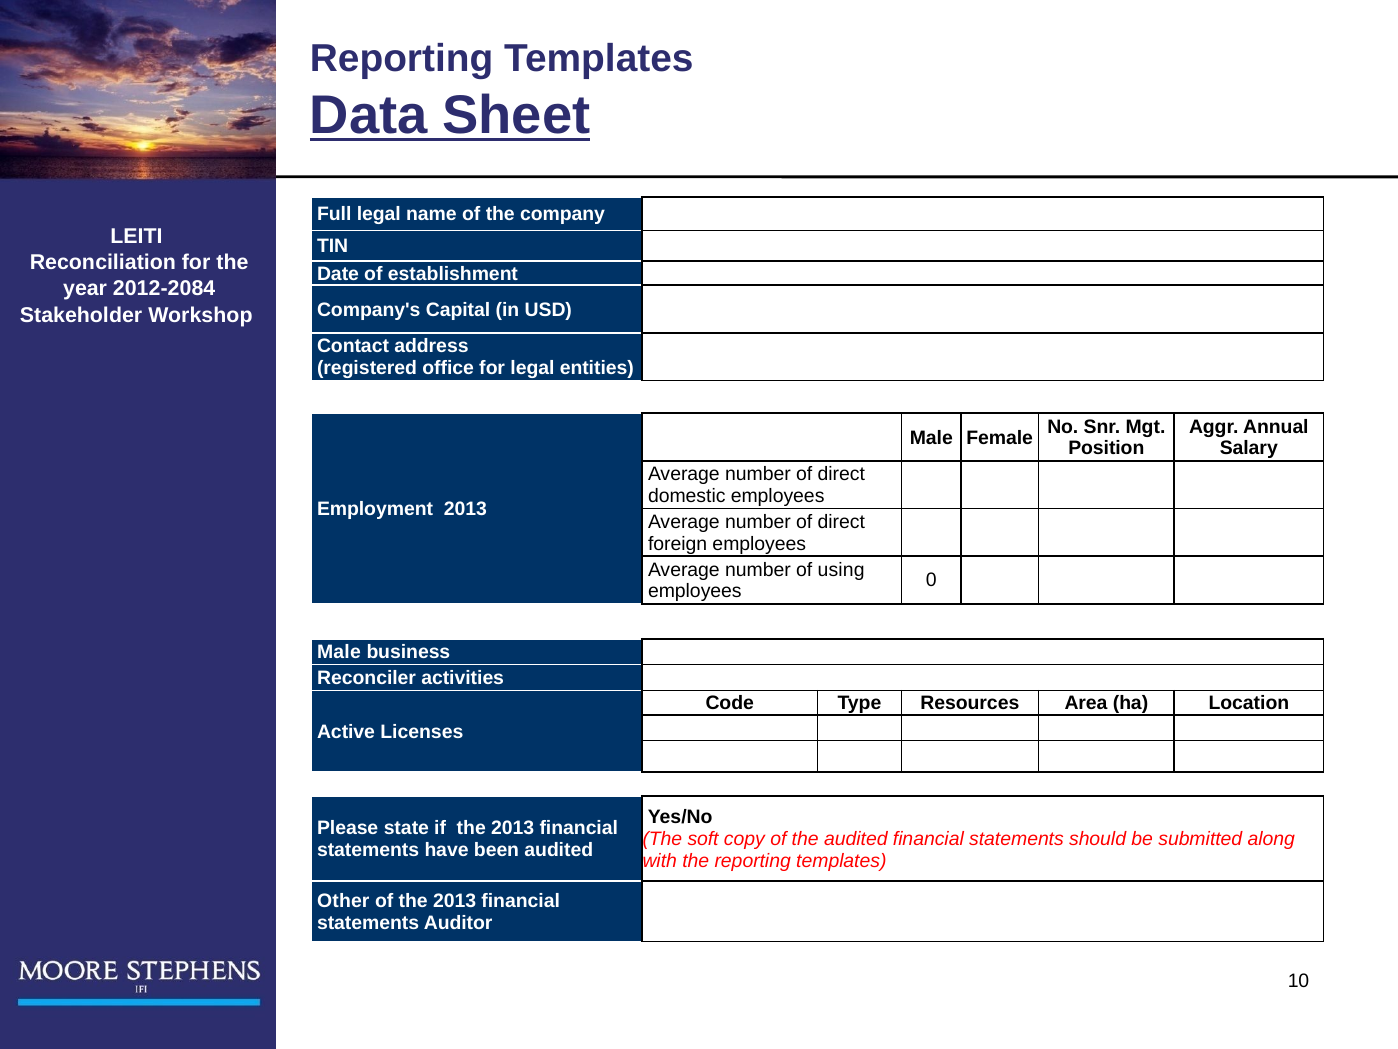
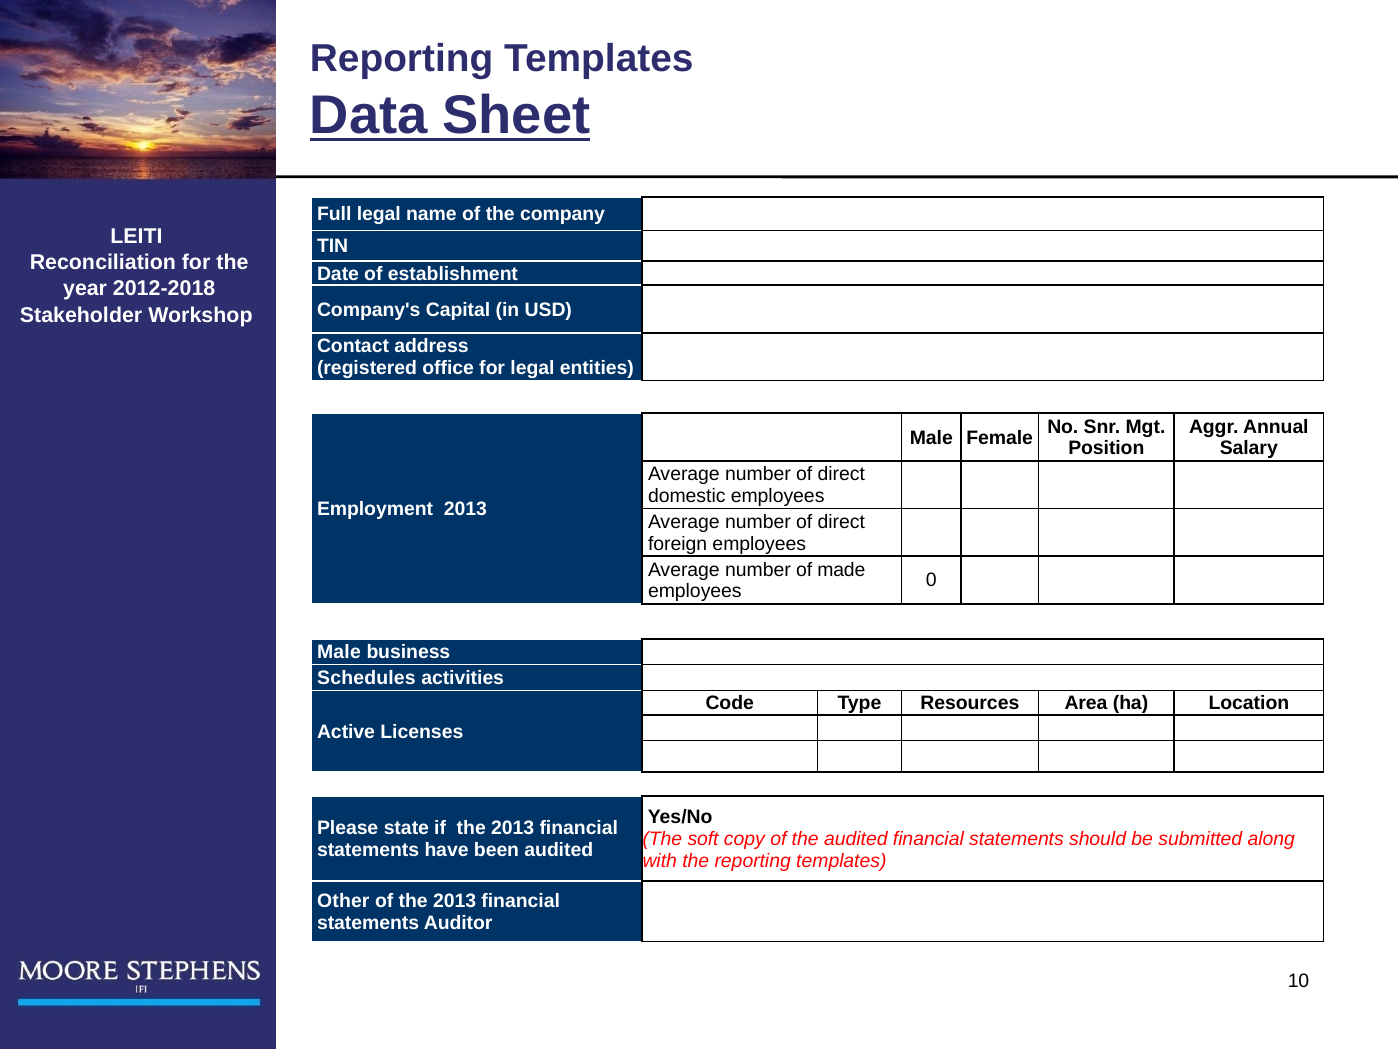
2012-2084: 2012-2084 -> 2012-2018 (164, 289)
using: using -> made (841, 569)
Reconciler: Reconciler -> Schedules (366, 678)
